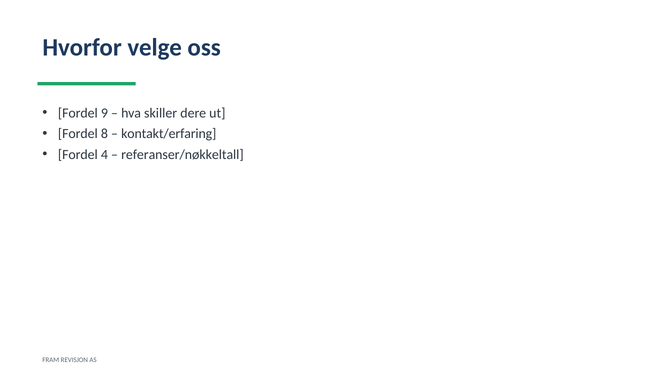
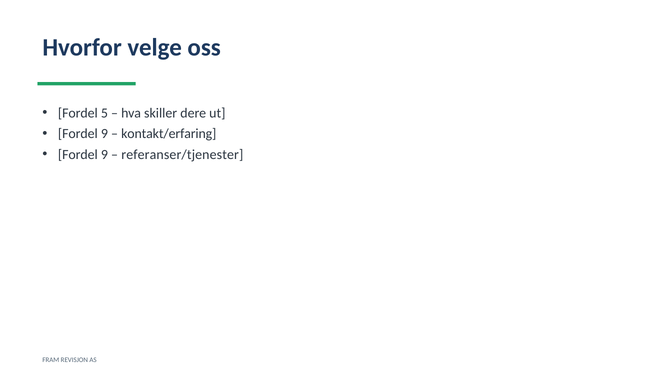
9: 9 -> 5 (104, 113)
8: 8 -> 9 (104, 134)
4: 4 -> 9 (104, 154)
referanser/nøkkeltall: referanser/nøkkeltall -> referanser/tjenester (182, 154)
